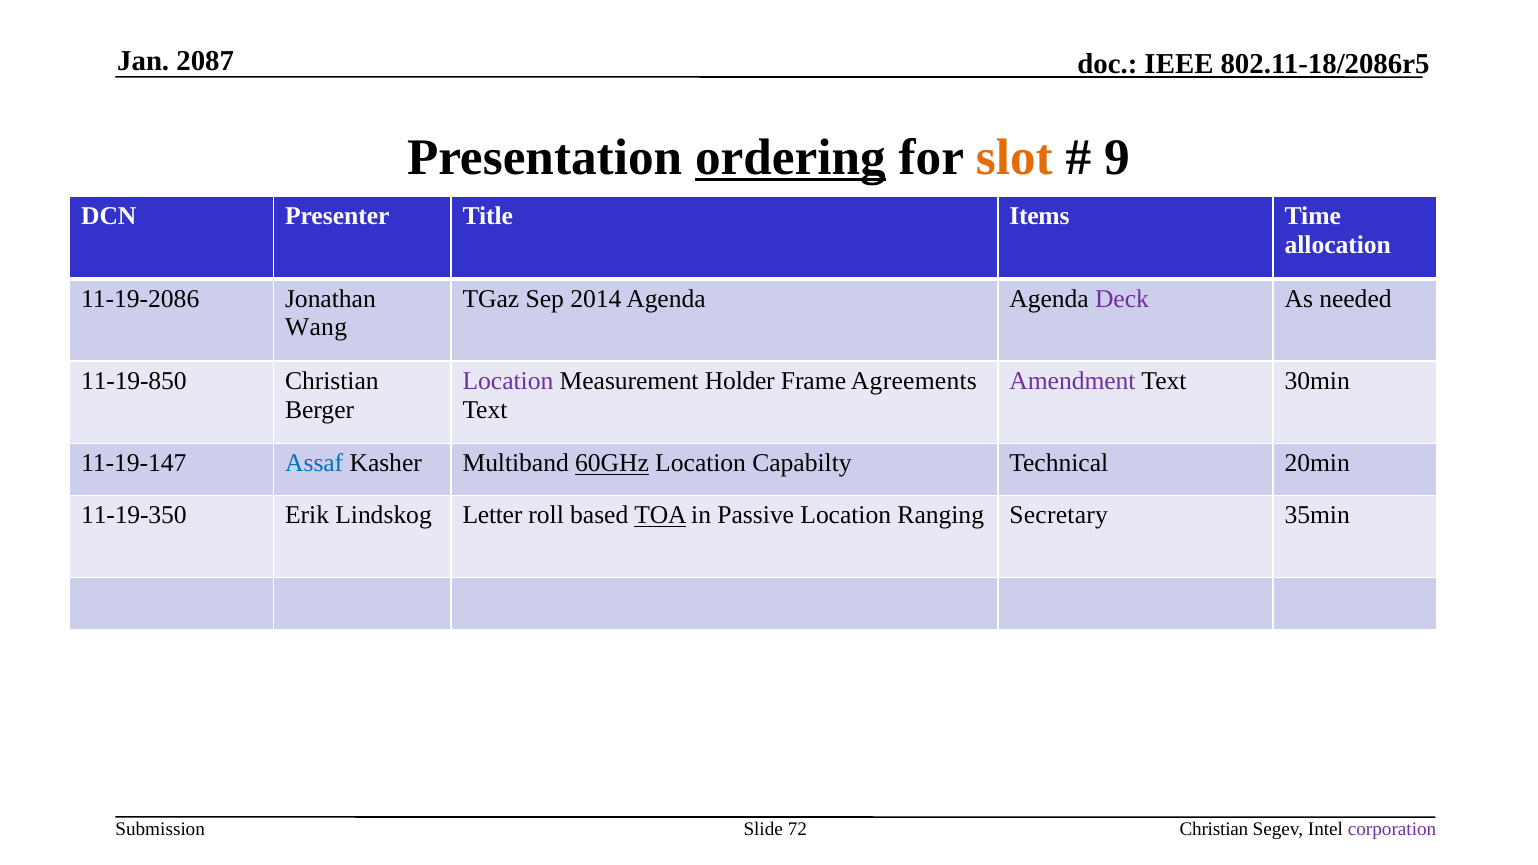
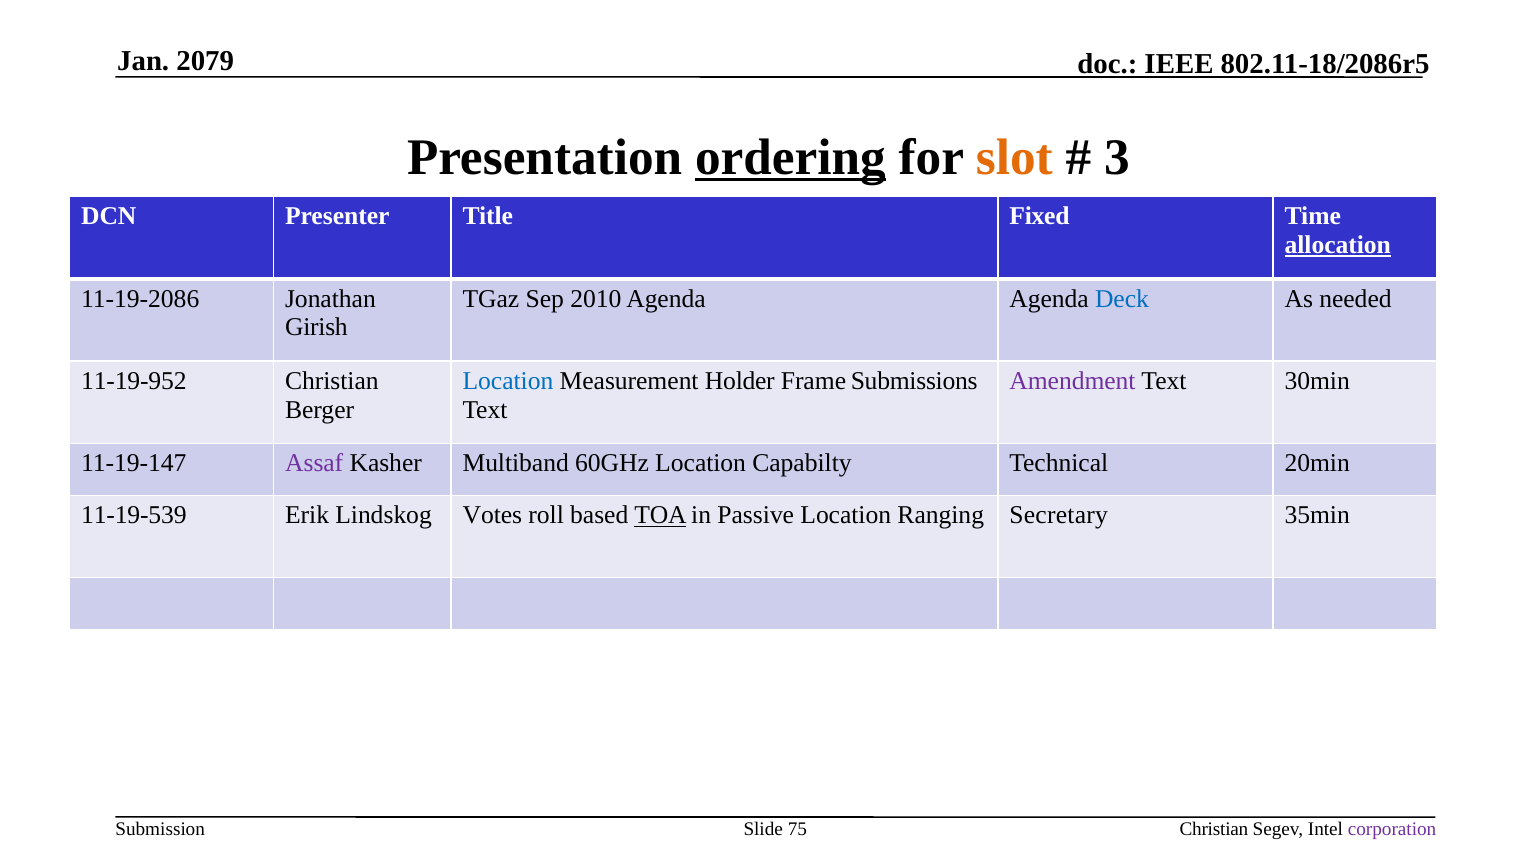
2087: 2087 -> 2079 (205, 61)
9: 9 -> 3 (1117, 157)
Items: Items -> Fixed (1039, 217)
allocation underline: none -> present (1338, 245)
2014: 2014 -> 2010 (596, 299)
Deck colour: purple -> blue (1122, 299)
Wang: Wang -> Girish (316, 327)
11-19-850: 11-19-850 -> 11-19-952 (134, 381)
Location colour: purple -> blue (508, 381)
Agreements: Agreements -> Submissions (914, 381)
Assaf colour: blue -> purple (314, 464)
60GHz underline: present -> none (612, 464)
11-19-350: 11-19-350 -> 11-19-539 (134, 516)
Letter: Letter -> Votes (492, 516)
72: 72 -> 75 (797, 830)
